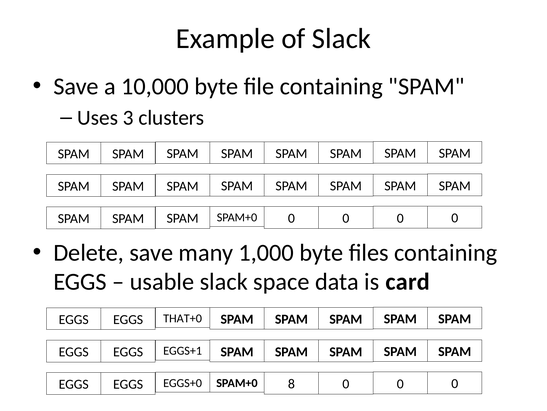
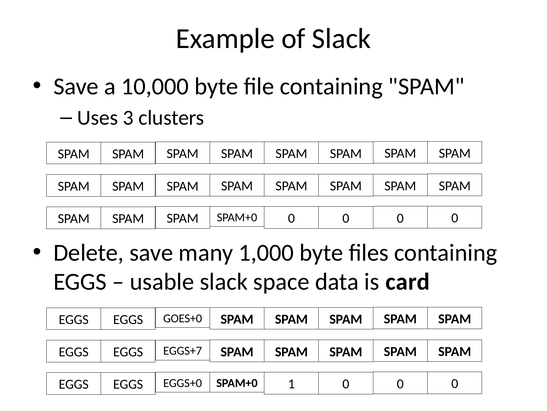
THAT+0: THAT+0 -> GOES+0 (183, 318)
EGGS+1: EGGS+1 -> EGGS+7 (183, 350)
8: 8 -> 1 (291, 383)
